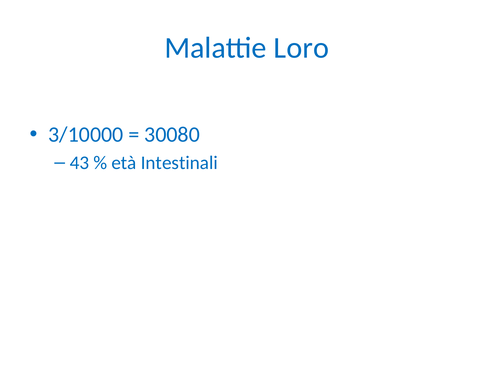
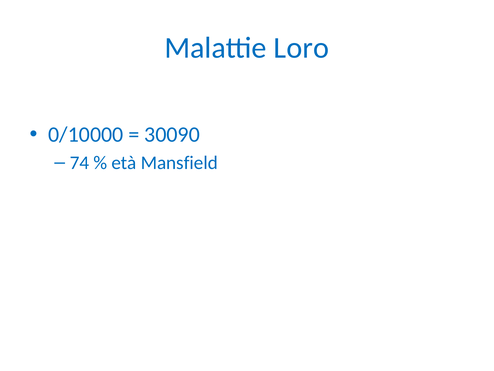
3/10000: 3/10000 -> 0/10000 (86, 134)
30080: 30080 -> 30090 (172, 134)
43: 43 -> 74 (80, 163)
Intestinali: Intestinali -> Mansfield (179, 163)
